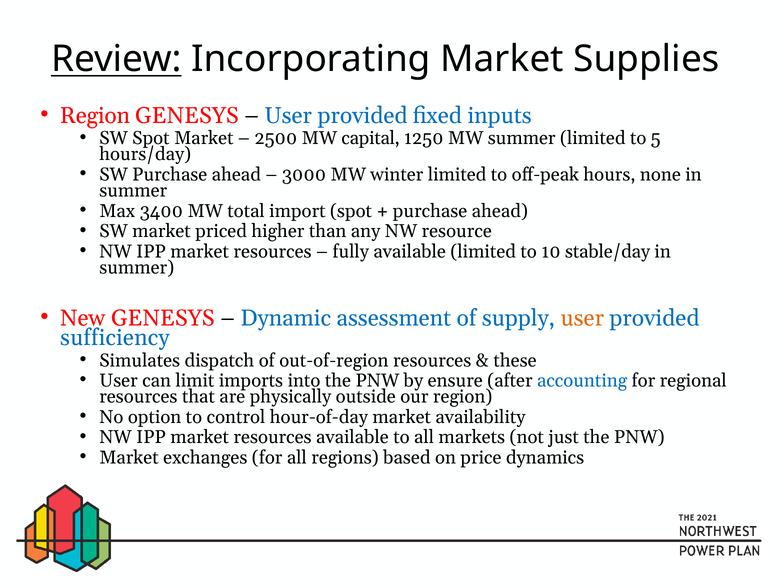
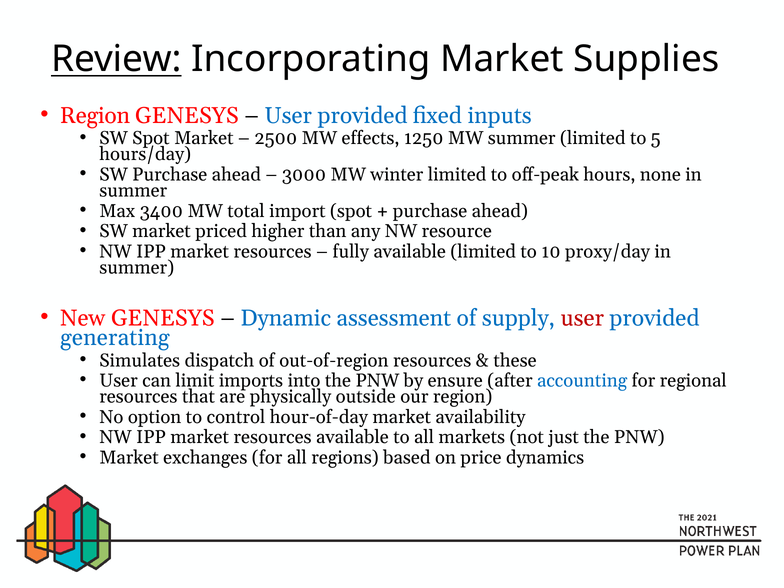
capital: capital -> effects (371, 138)
stable/day: stable/day -> proxy/day (607, 252)
user colour: orange -> red (582, 318)
sufficiency: sufficiency -> generating (115, 338)
